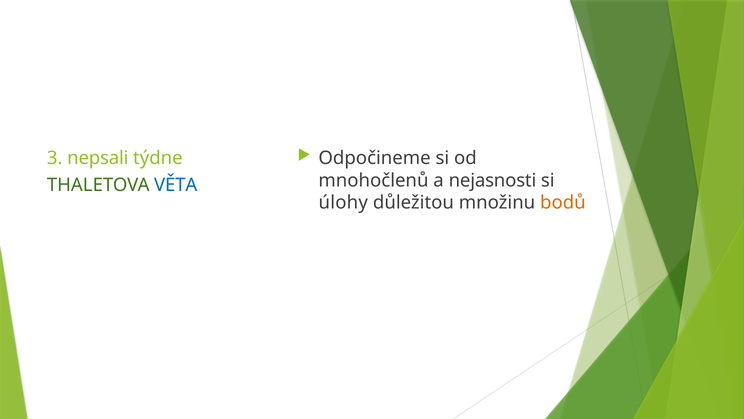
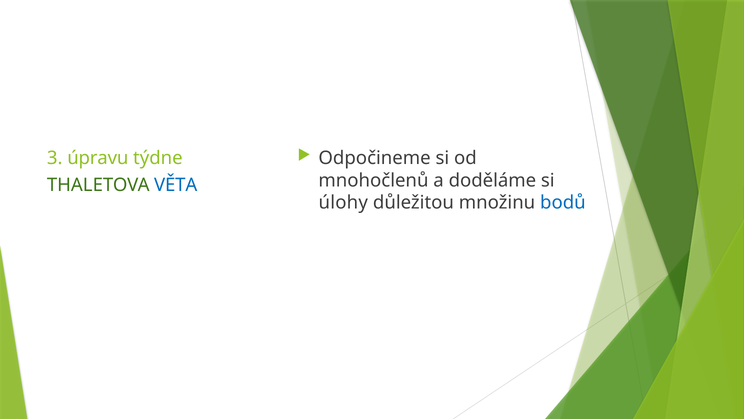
nepsali: nepsali -> úpravu (98, 158)
nejasnosti: nejasnosti -> doděláme (492, 180)
bodů colour: orange -> blue (563, 202)
